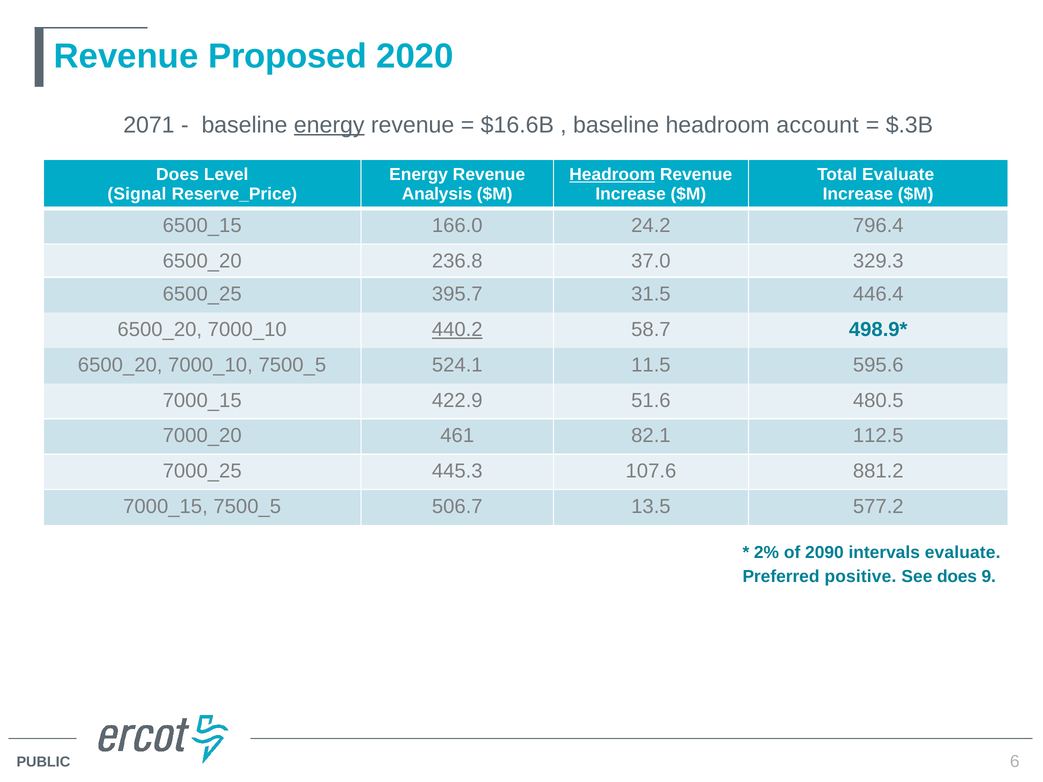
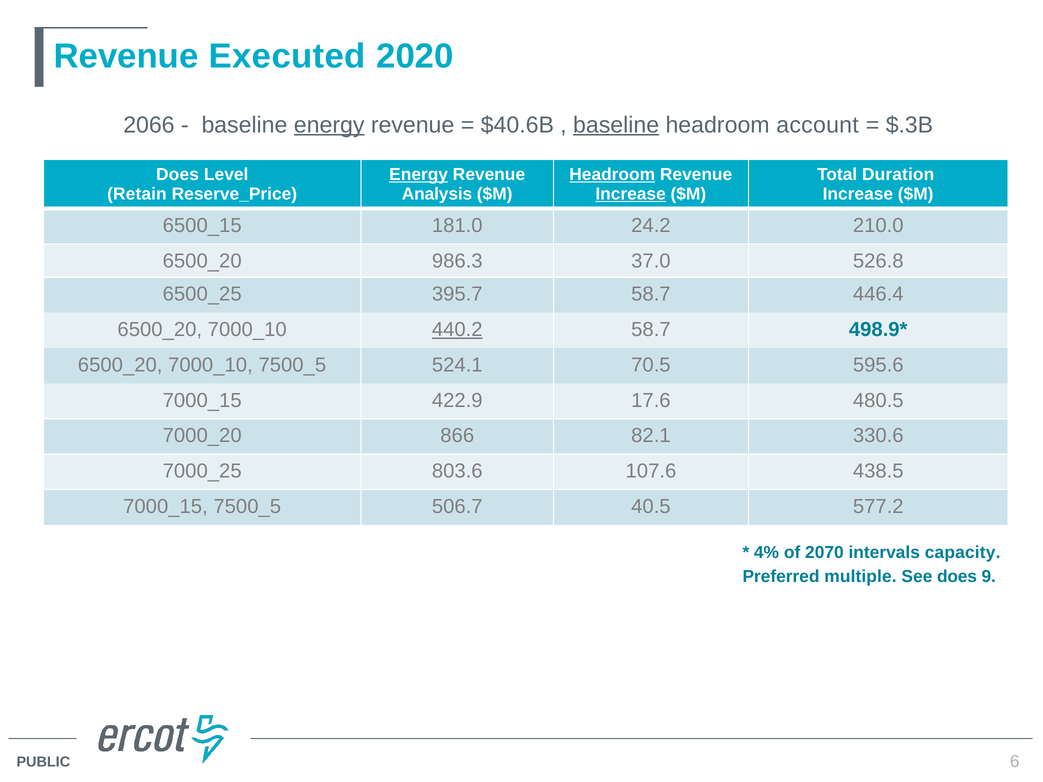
Proposed: Proposed -> Executed (287, 56)
2071: 2071 -> 2066 (149, 125)
$16.6B: $16.6B -> $40.6B (517, 125)
baseline underline: none -> present (616, 125)
Energy underline: none -> present (419, 175)
Total Evaluate: Evaluate -> Duration (898, 175)
Signal: Signal -> Retain (137, 194)
Increase underline: none -> present (631, 194)
166.0: 166.0 -> 181.0 (457, 226)
796.4: 796.4 -> 210.0 (878, 226)
236.8: 236.8 -> 986.3 (457, 261)
329.3: 329.3 -> 526.8 (878, 261)
395.7 31.5: 31.5 -> 58.7 (651, 294)
11.5: 11.5 -> 70.5 (651, 365)
51.6: 51.6 -> 17.6 (651, 400)
461: 461 -> 866 (457, 436)
112.5: 112.5 -> 330.6 (878, 436)
445.3: 445.3 -> 803.6 (457, 471)
881.2: 881.2 -> 438.5 (878, 471)
13.5: 13.5 -> 40.5 (651, 507)
2%: 2% -> 4% (766, 553)
2090: 2090 -> 2070 (824, 553)
intervals evaluate: evaluate -> capacity (963, 553)
positive: positive -> multiple (860, 577)
